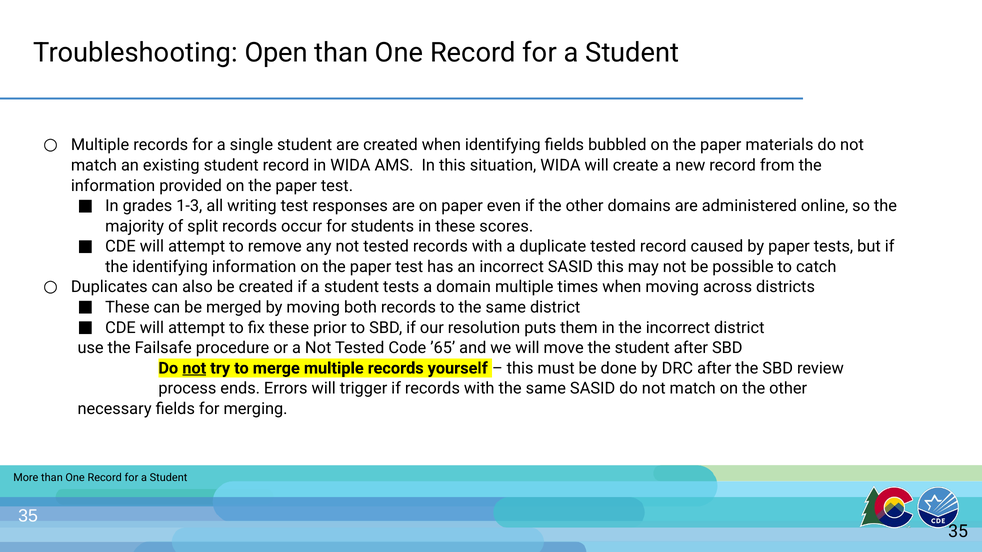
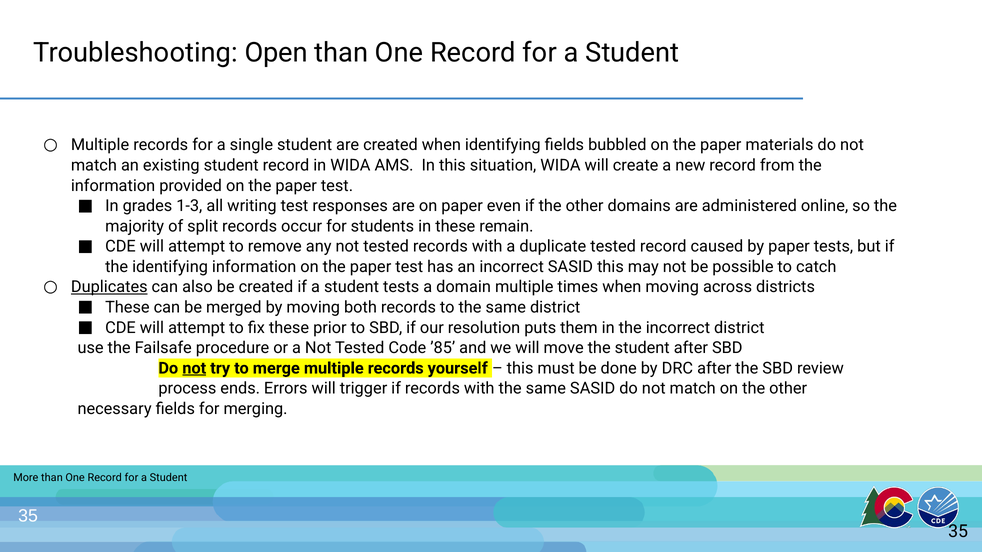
scores: scores -> remain (506, 226)
Duplicates underline: none -> present (109, 287)
’65: ’65 -> ’85 (443, 348)
